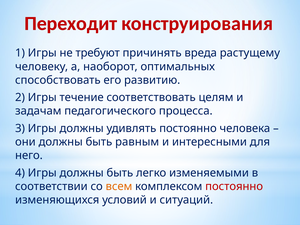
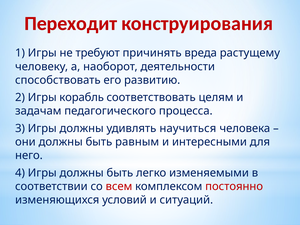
оптимальных: оптимальных -> деятельности (178, 67)
течение: течение -> корабль (82, 97)
удивлять постоянно: постоянно -> научиться (188, 128)
всем colour: orange -> red (119, 186)
